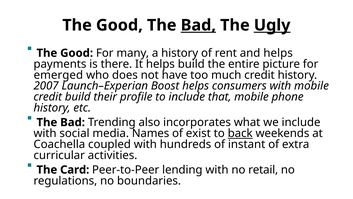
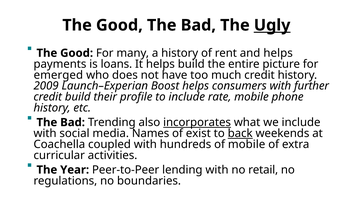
Bad underline: present -> none (198, 25)
there: there -> loans (116, 64)
2007: 2007 -> 2009 (46, 86)
with mobile: mobile -> further (312, 86)
that: that -> rate (220, 97)
incorporates underline: none -> present (197, 122)
of instant: instant -> mobile (247, 144)
Card: Card -> Year (75, 169)
